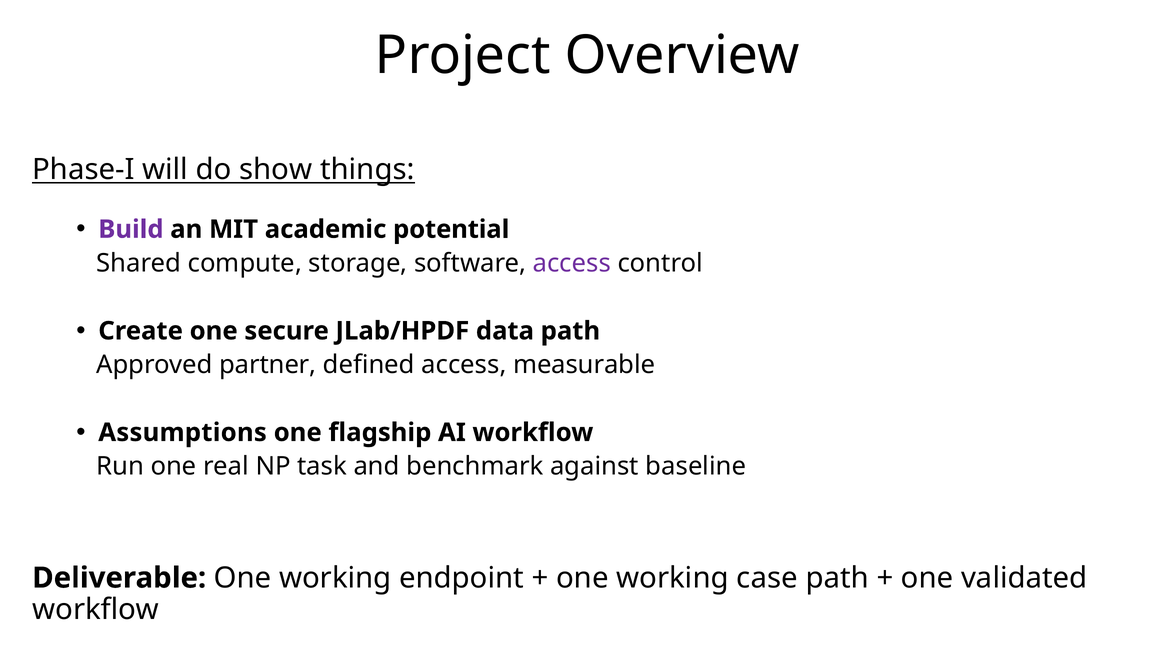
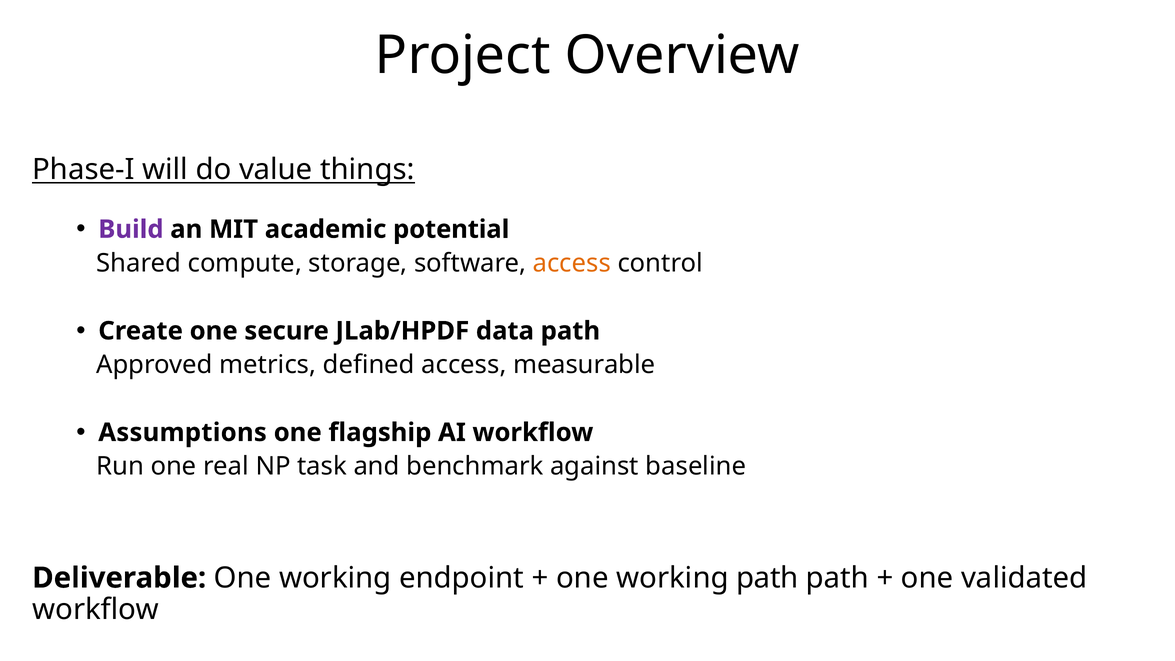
show: show -> value (276, 169)
access colour: purple -> orange (572, 263)
partner: partner -> metrics (268, 365)
working case: case -> path (767, 578)
